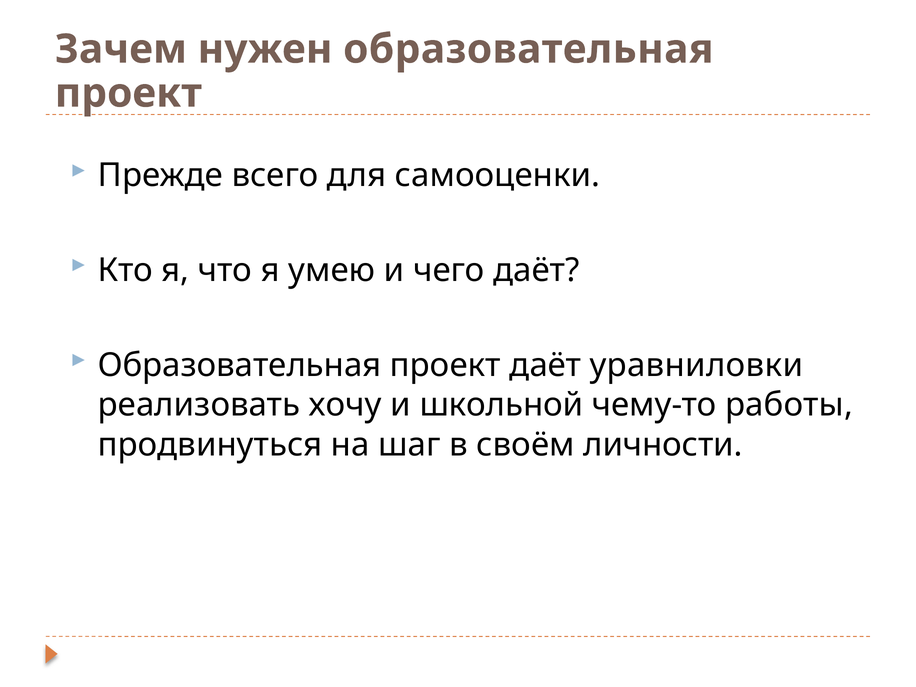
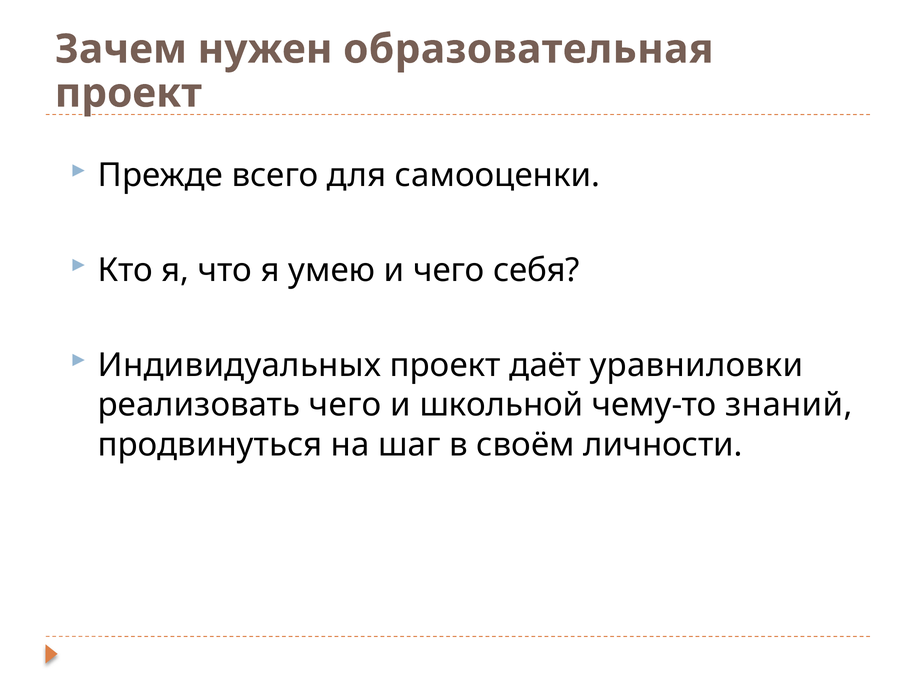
чего даёт: даёт -> себя (536, 270)
Образовательная: Образовательная -> Индивидуальных (239, 365)
реализовать хочу: хочу -> чего (345, 405)
работы: работы -> знаний (789, 405)
